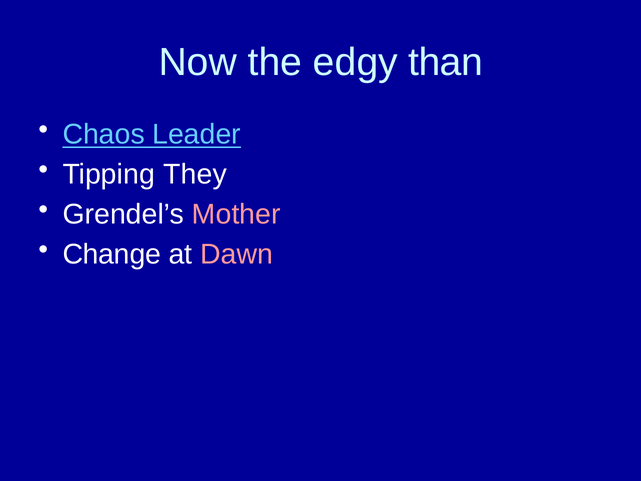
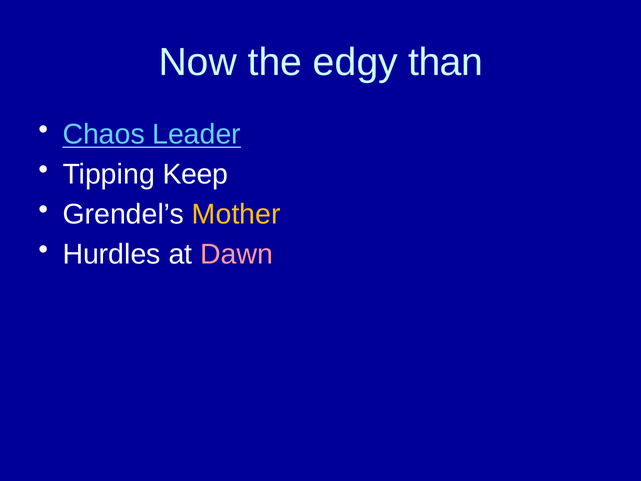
They: They -> Keep (195, 174)
Mother colour: pink -> yellow (236, 214)
Change: Change -> Hurdles (112, 254)
